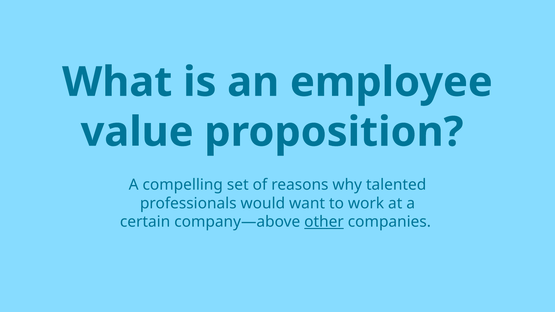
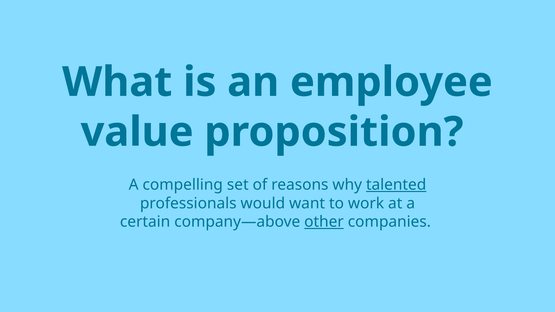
talented underline: none -> present (396, 185)
